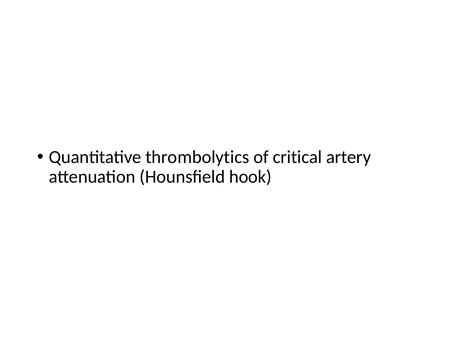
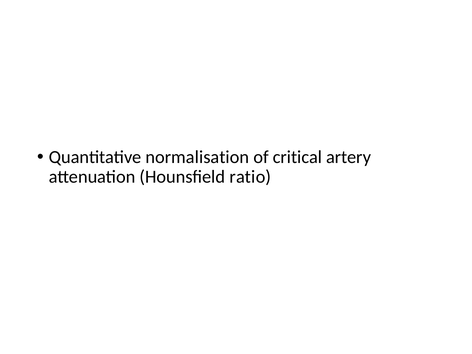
thrombolytics: thrombolytics -> normalisation (197, 157)
hook: hook -> ratio (250, 177)
